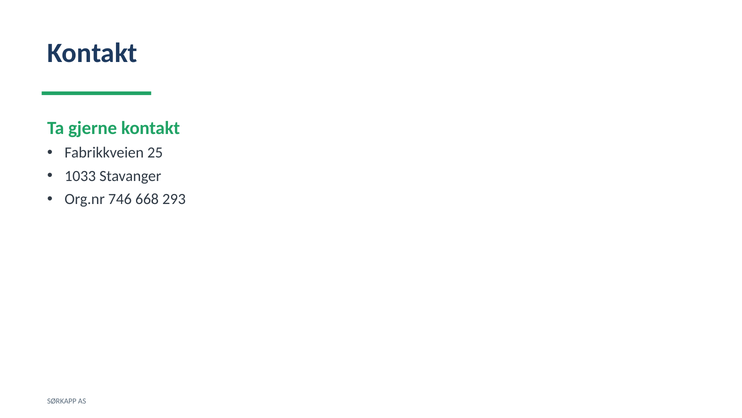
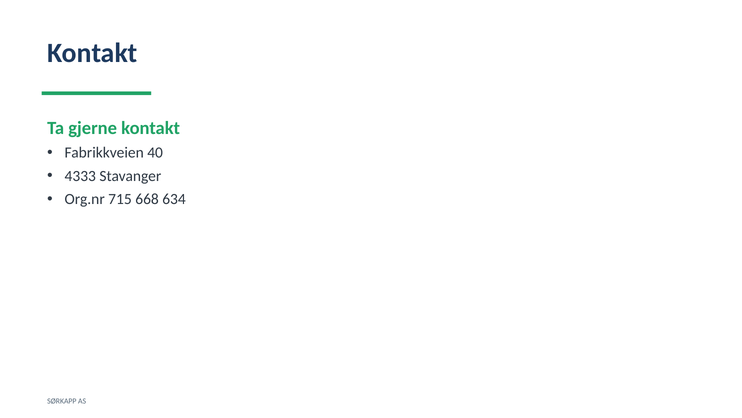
25: 25 -> 40 (155, 153)
1033: 1033 -> 4333 (80, 176)
746: 746 -> 715 (120, 199)
293: 293 -> 634 (174, 199)
